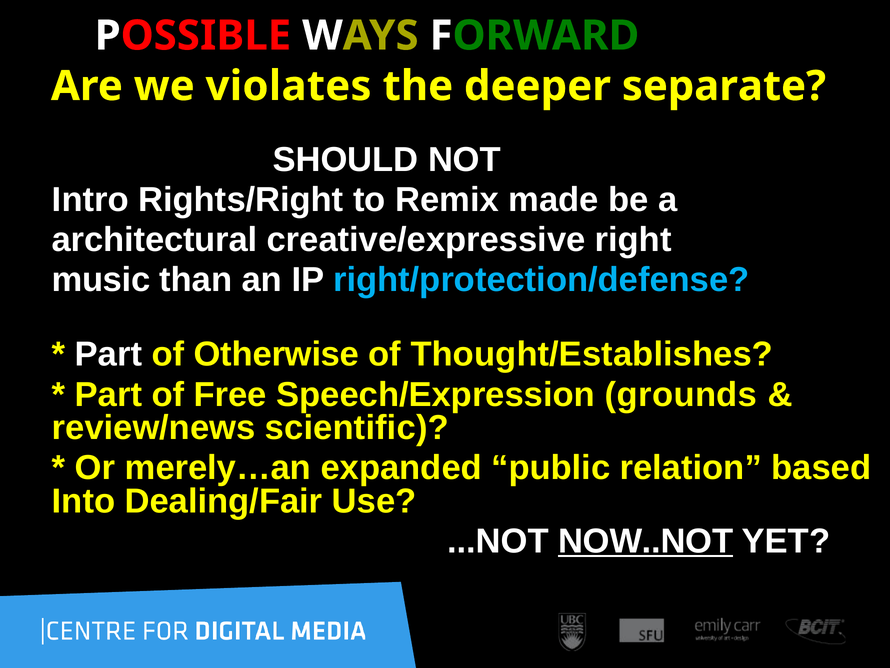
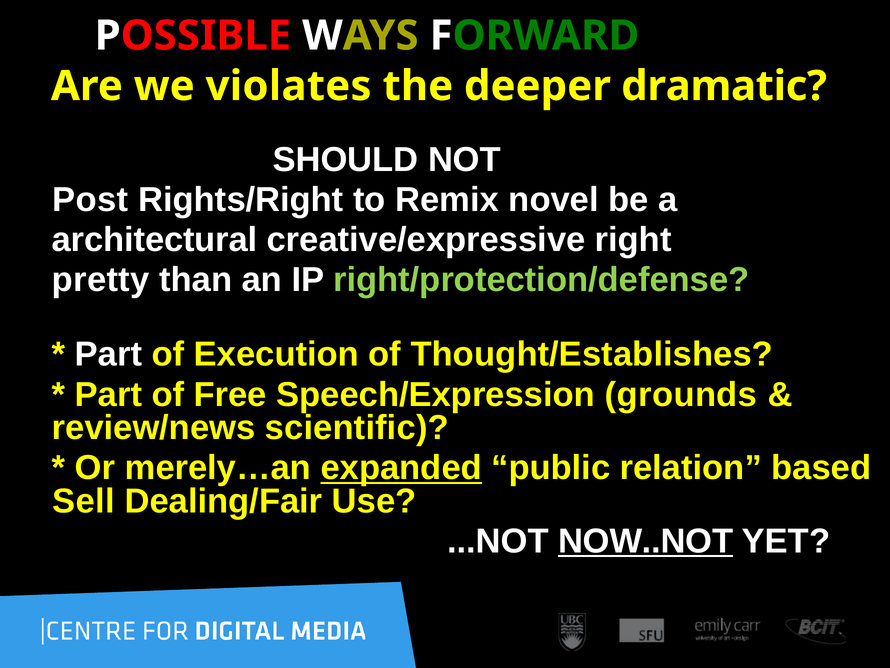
separate: separate -> dramatic (724, 86)
Intro: Intro -> Post (90, 200)
made: made -> novel (554, 200)
music: music -> pretty (101, 280)
right/protection/defense colour: light blue -> light green (541, 280)
Otherwise: Otherwise -> Execution (276, 354)
expanded underline: none -> present (401, 468)
Into: Into -> Sell (83, 501)
